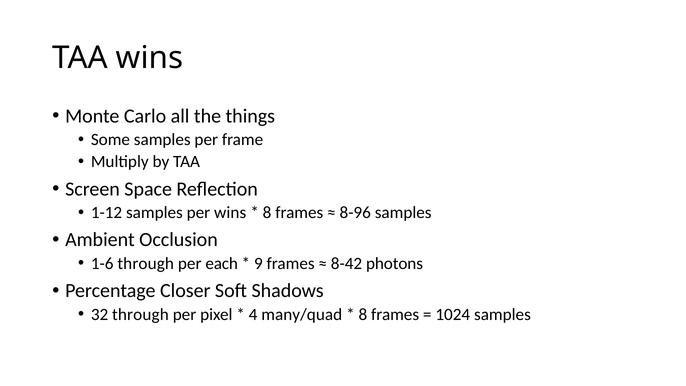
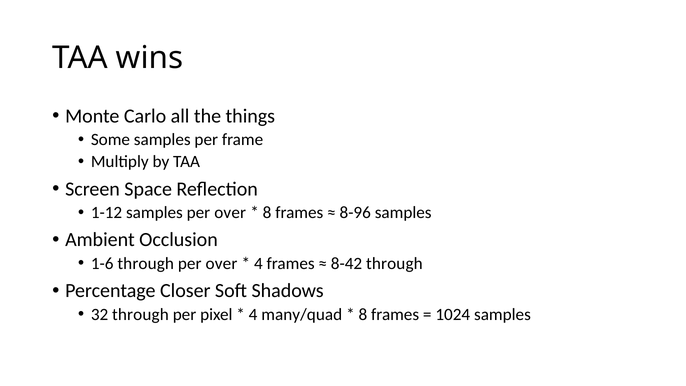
samples per wins: wins -> over (230, 213)
each: each -> over (221, 263)
9: 9 -> 4 (258, 263)
8-42 photons: photons -> through (394, 263)
